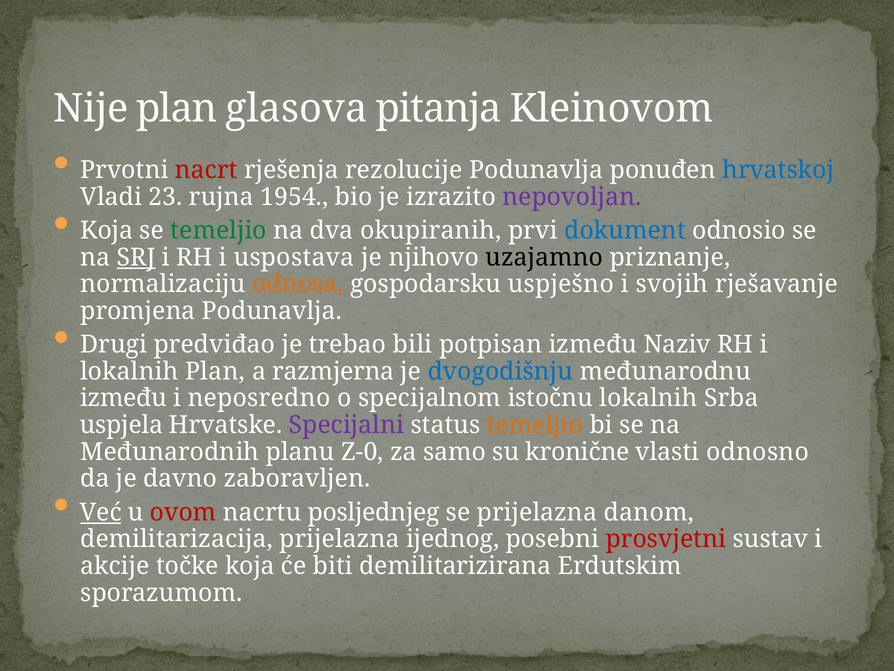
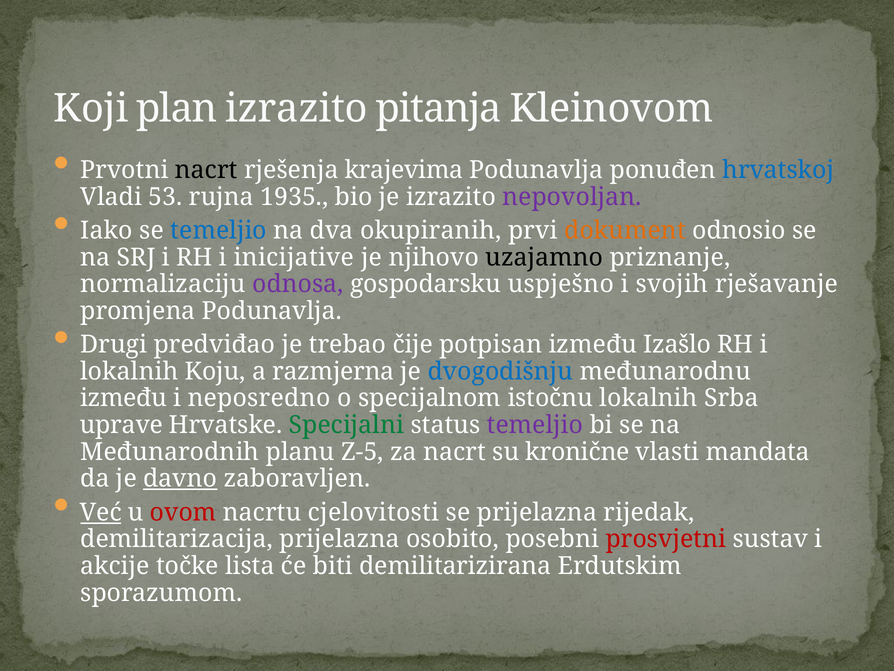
Nije: Nije -> Koji (91, 109)
plan glasova: glasova -> izrazito (297, 109)
nacrt colour: red -> black (206, 170)
rezolucije: rezolucije -> krajevima (404, 170)
23: 23 -> 53 (165, 197)
1954: 1954 -> 1935 (294, 197)
Koja: Koja -> Iako (107, 230)
temeljio colour: green -> blue (219, 230)
dokument colour: blue -> orange (625, 230)
SRJ underline: present -> none (136, 257)
uspostava: uspostava -> inicijative (294, 257)
odnosa colour: orange -> purple (298, 284)
bili: bili -> čije (413, 344)
Naziv: Naziv -> Izašlo (677, 344)
lokalnih Plan: Plan -> Koju (215, 371)
uspjela: uspjela -> uprave (121, 425)
Specijalni colour: purple -> green (346, 425)
temeljio colour: orange -> purple (535, 425)
Z-0: Z-0 -> Z-5 (362, 452)
za samo: samo -> nacrt (455, 452)
odnosno: odnosno -> mandata (758, 452)
davno underline: none -> present (180, 478)
posljednjeg: posljednjeg -> cjelovitosti (373, 512)
danom: danom -> rijedak (649, 512)
ijednog: ijednog -> osobito (453, 539)
točke koja: koja -> lista (250, 566)
